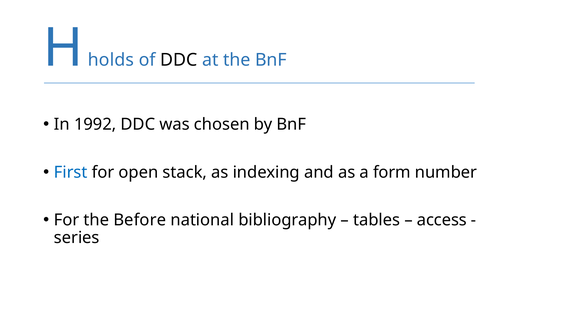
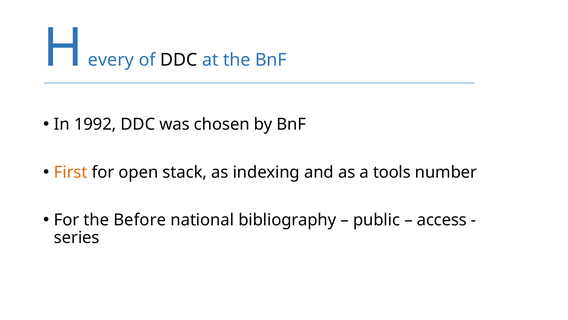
holds: holds -> every (111, 60)
First colour: blue -> orange (71, 172)
form: form -> tools (392, 172)
tables: tables -> public (377, 220)
